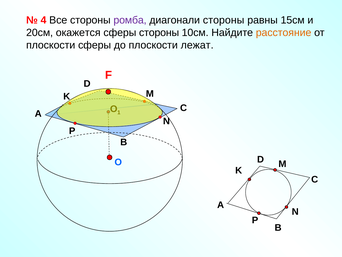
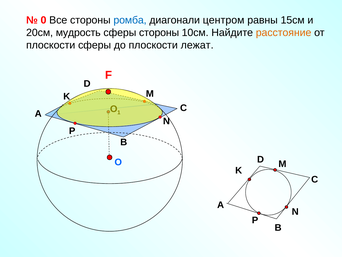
4: 4 -> 0 (44, 20)
ромба colour: purple -> blue (130, 20)
диагонали стороны: стороны -> центром (224, 20)
окажется: окажется -> мудрость (78, 33)
